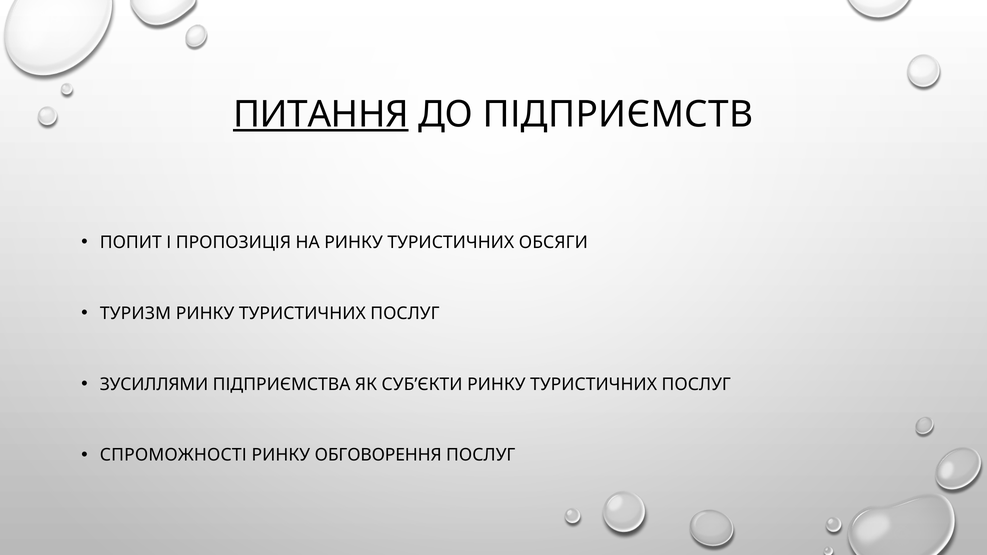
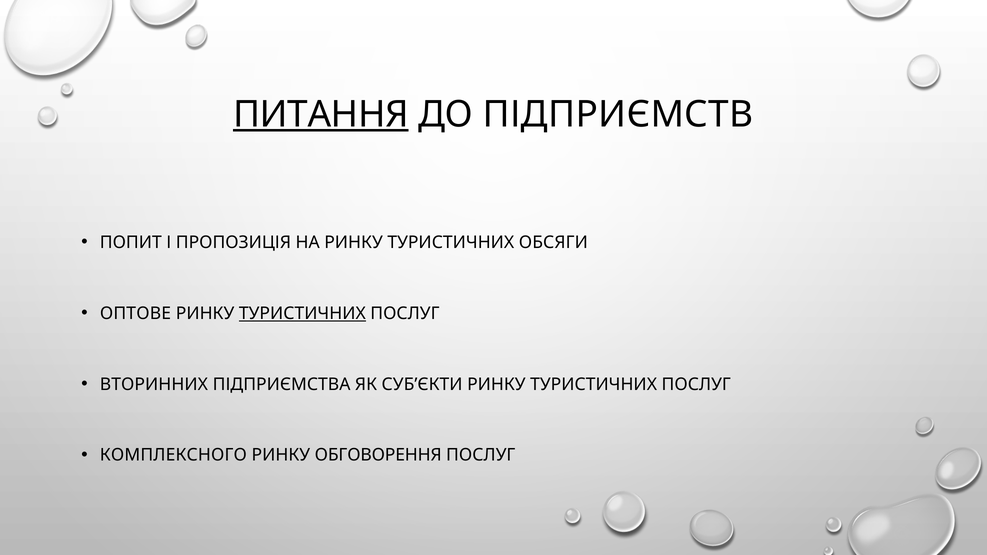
ТУРИЗМ: ТУРИЗМ -> ОПТОВЕ (135, 313)
ТУРИСТИЧНИХ underline: none -> present (302, 313)
ЗУСИЛЛЯМИ: ЗУСИЛЛЯМИ -> ВТОРИННИХ (154, 384)
СПРОМОЖНОСТІ: СПРОМОЖНОСТІ -> КОМПЛЕКСНОГО (173, 455)
